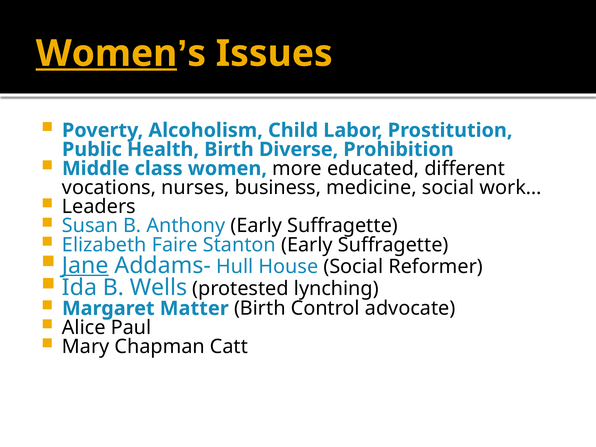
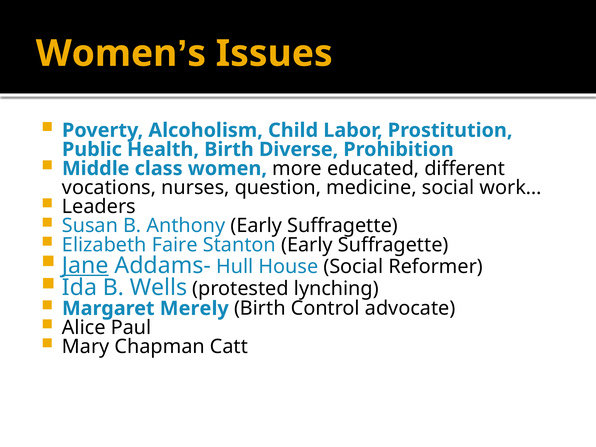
Women underline: present -> none (107, 54)
business: business -> question (278, 188)
Matter: Matter -> Merely (194, 308)
